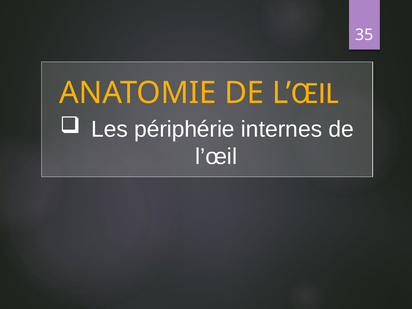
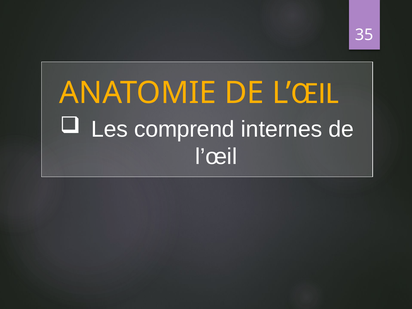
périphérie: périphérie -> comprend (184, 129)
